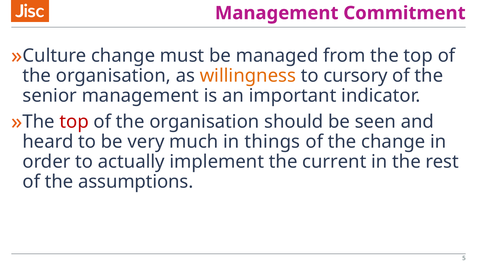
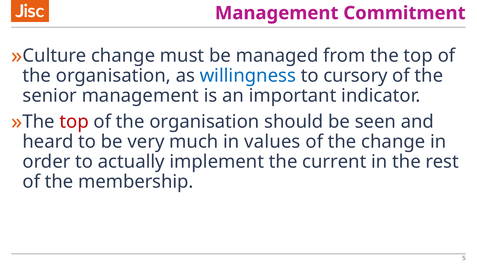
willingness colour: orange -> blue (248, 76)
things: things -> values (272, 142)
assumptions: assumptions -> membership (136, 182)
